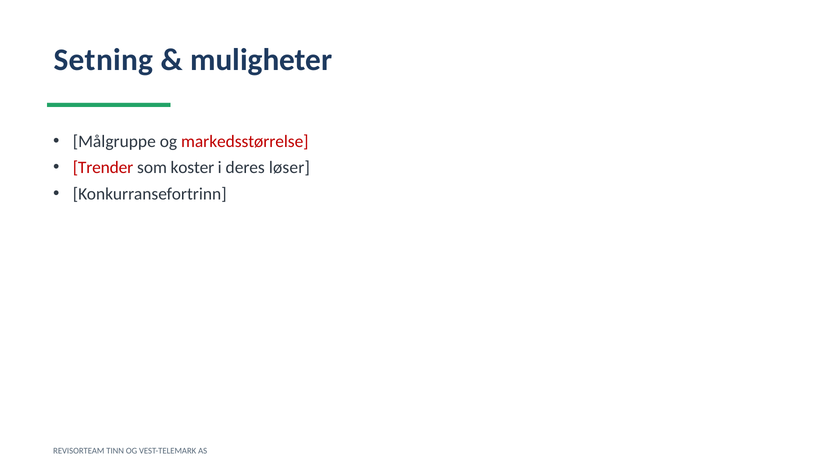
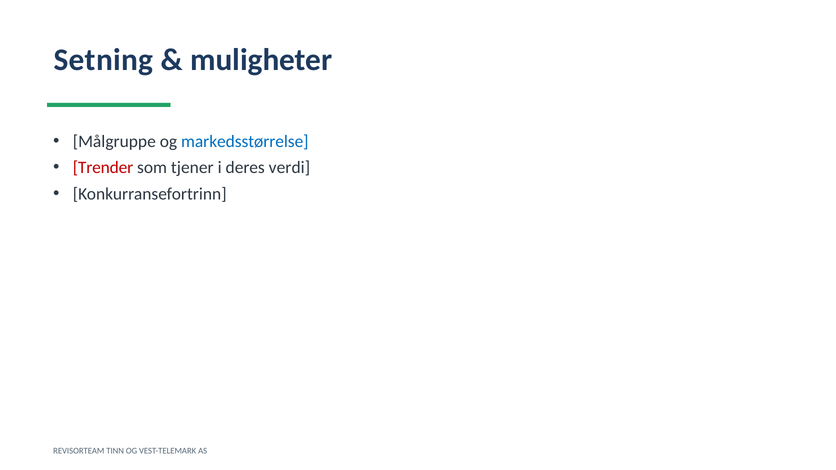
markedsstørrelse colour: red -> blue (245, 142)
koster: koster -> tjener (192, 168)
løser: løser -> verdi (289, 168)
